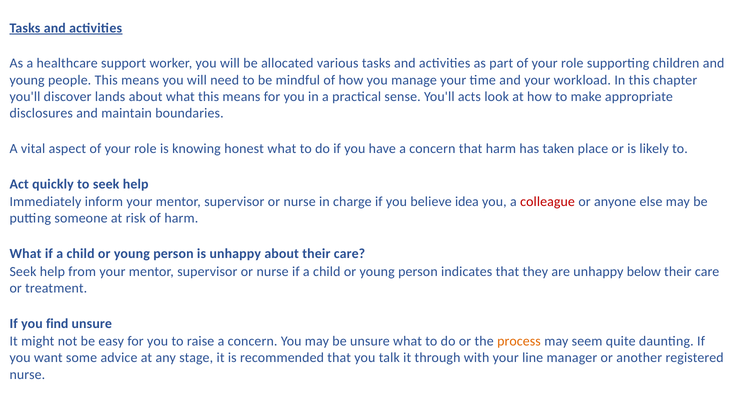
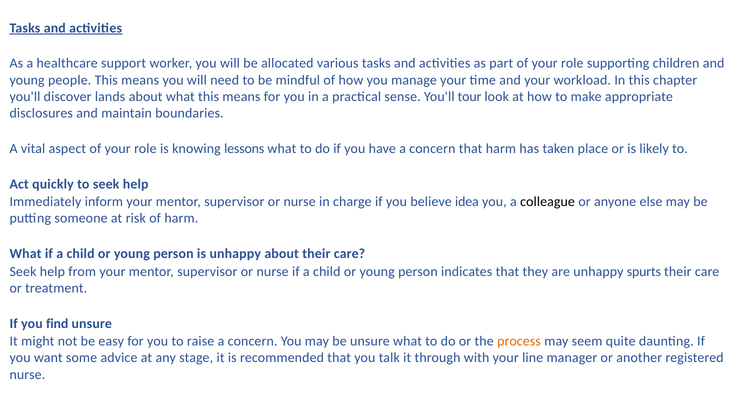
acts: acts -> tour (470, 97)
honest: honest -> lessons (244, 149)
colleague colour: red -> black (548, 202)
below: below -> spurts (644, 272)
